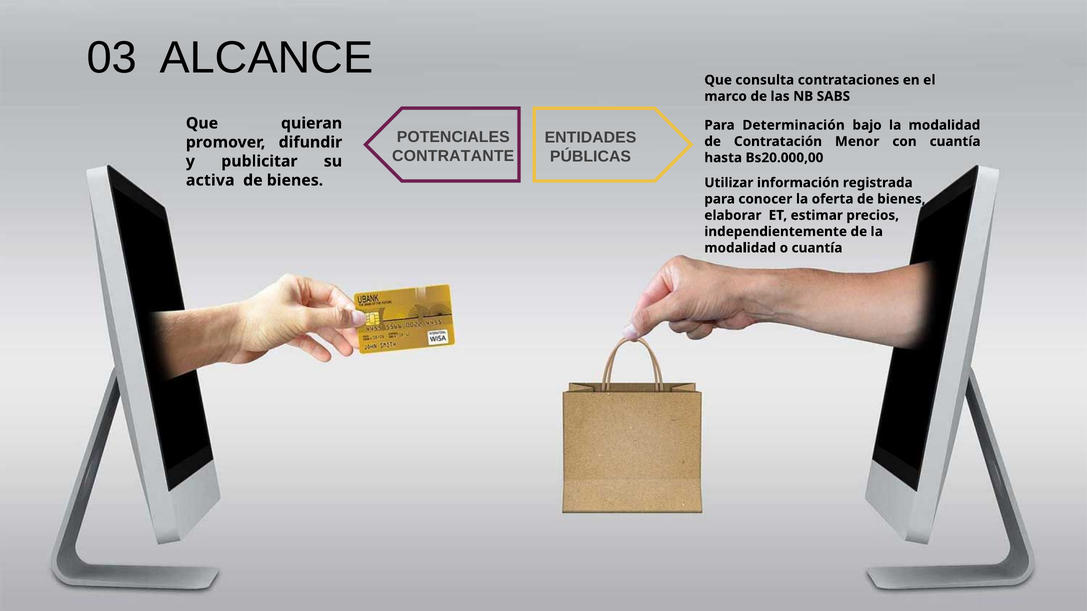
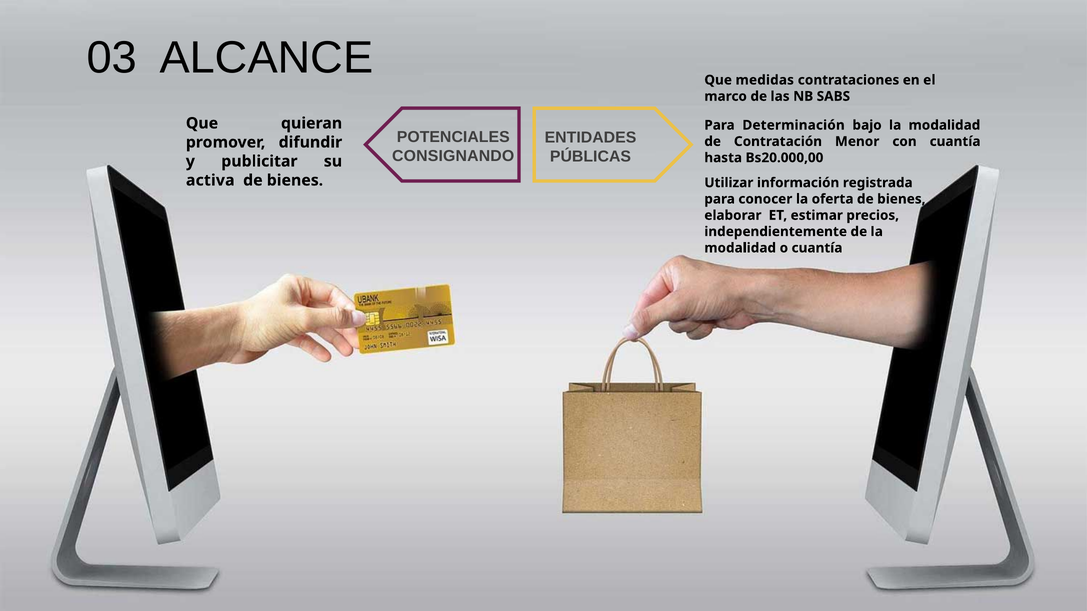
consulta: consulta -> medidas (765, 80)
CONTRATANTE: CONTRATANTE -> CONSIGNANDO (453, 156)
